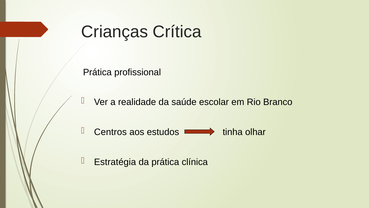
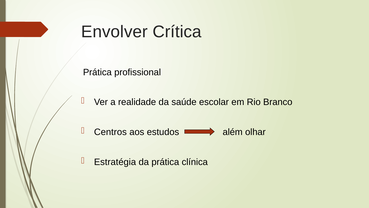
Crianças: Crianças -> Envolver (115, 32)
tinha: tinha -> além (233, 132)
